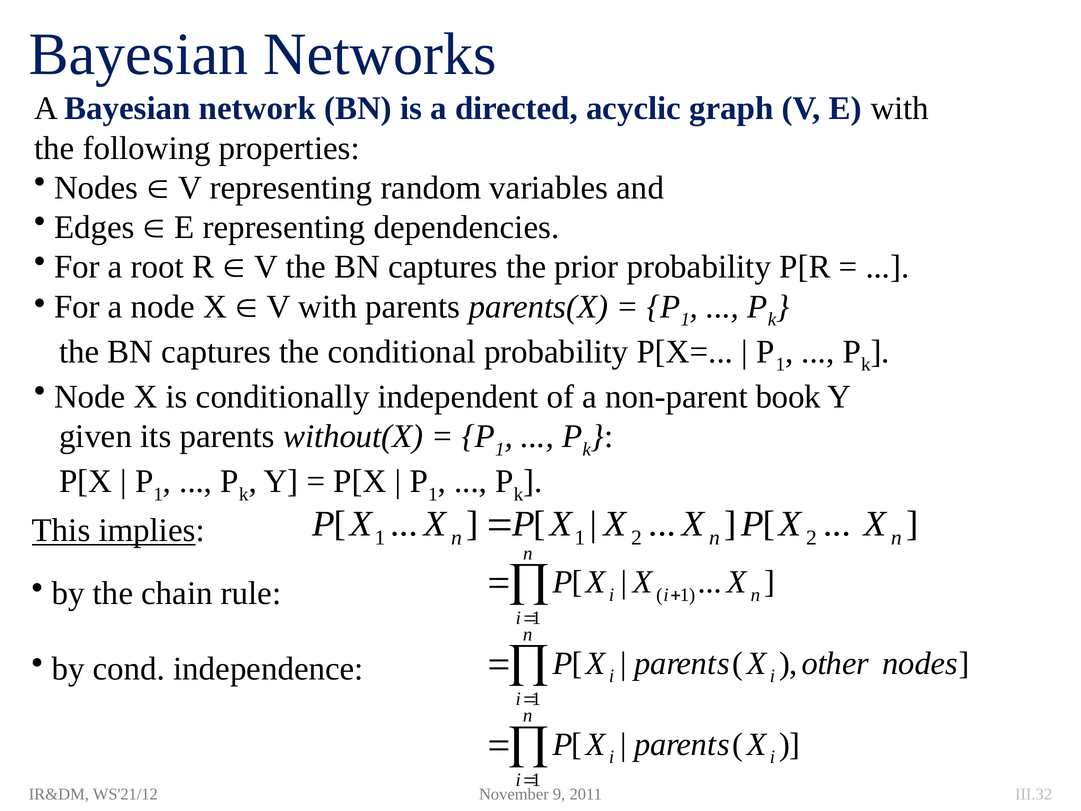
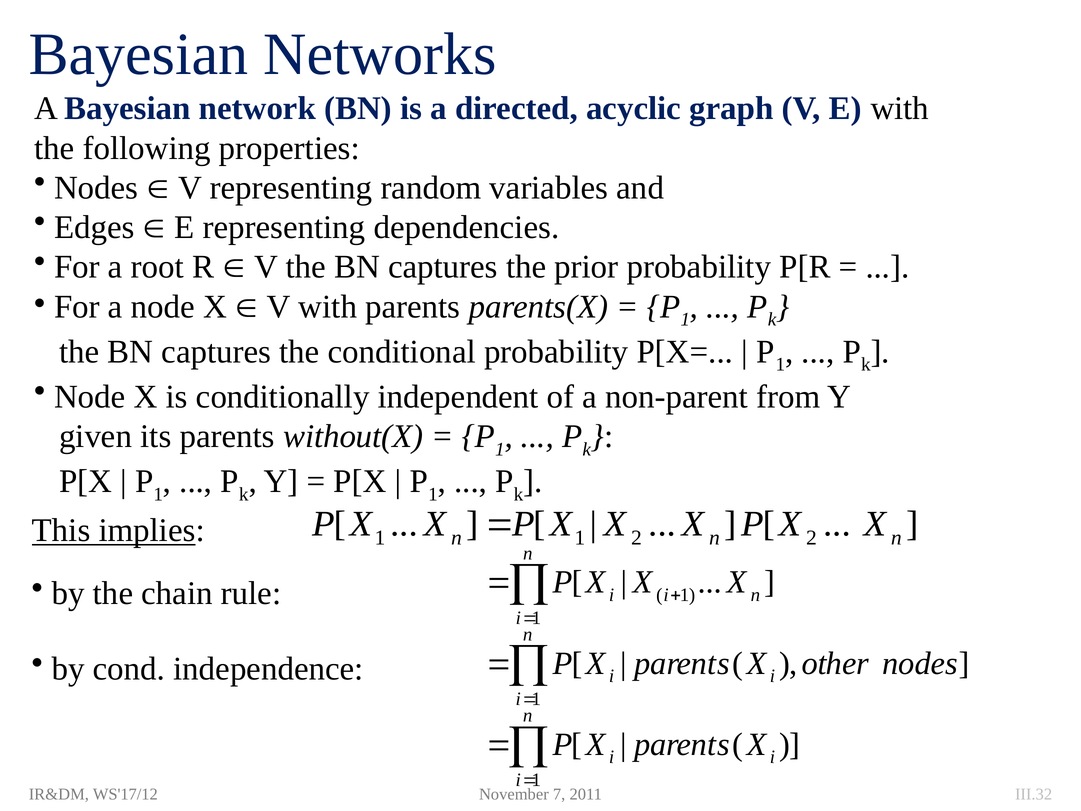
book: book -> from (788, 397)
WS'21/12: WS'21/12 -> WS'17/12 (125, 794)
9: 9 -> 7 (559, 794)
